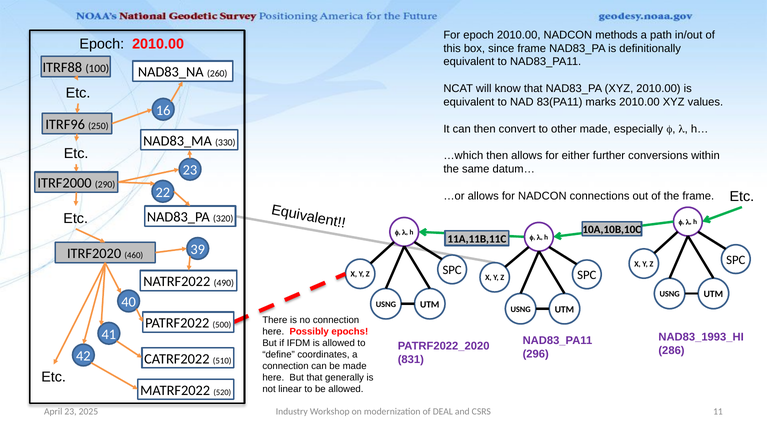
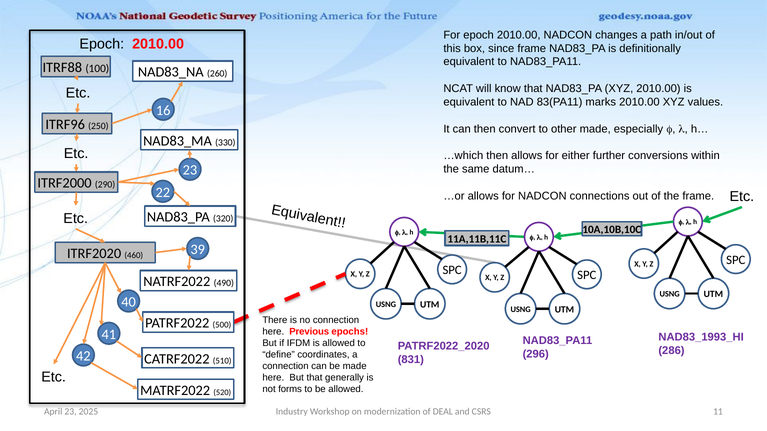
methods: methods -> changes (616, 35)
Possibly: Possibly -> Previous (309, 332)
linear: linear -> forms (290, 390)
